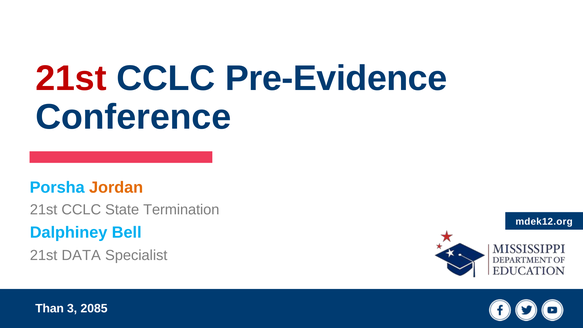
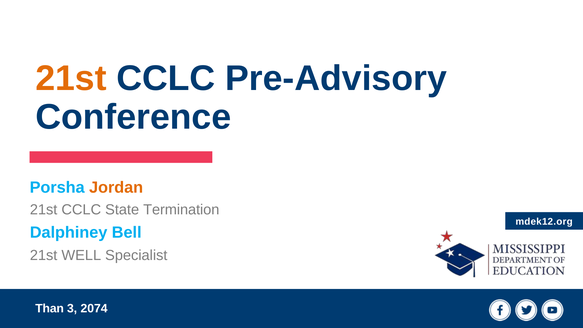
21st colour: red -> orange (71, 79)
Pre-Evidence: Pre-Evidence -> Pre-Advisory (336, 79)
DATA: DATA -> WELL (81, 255)
2085: 2085 -> 2074 (94, 308)
